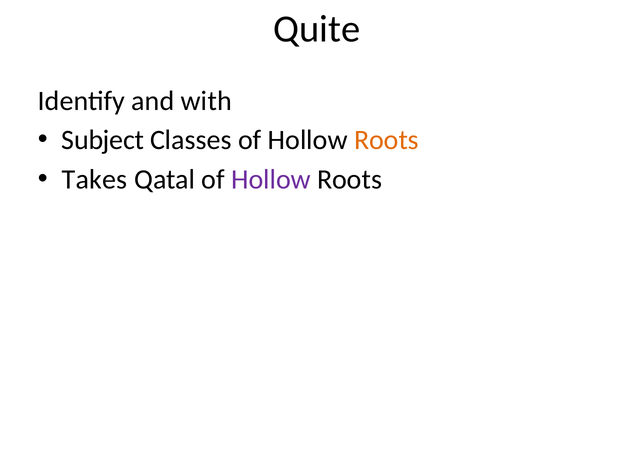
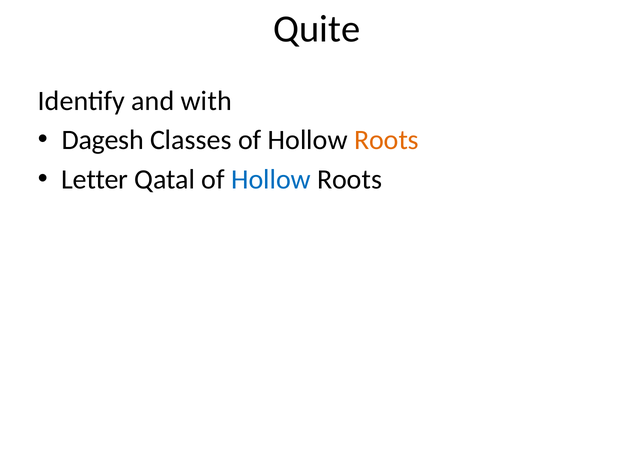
Subject: Subject -> Dagesh (103, 140)
Takes: Takes -> Letter (95, 179)
Hollow colour: purple -> blue (271, 179)
